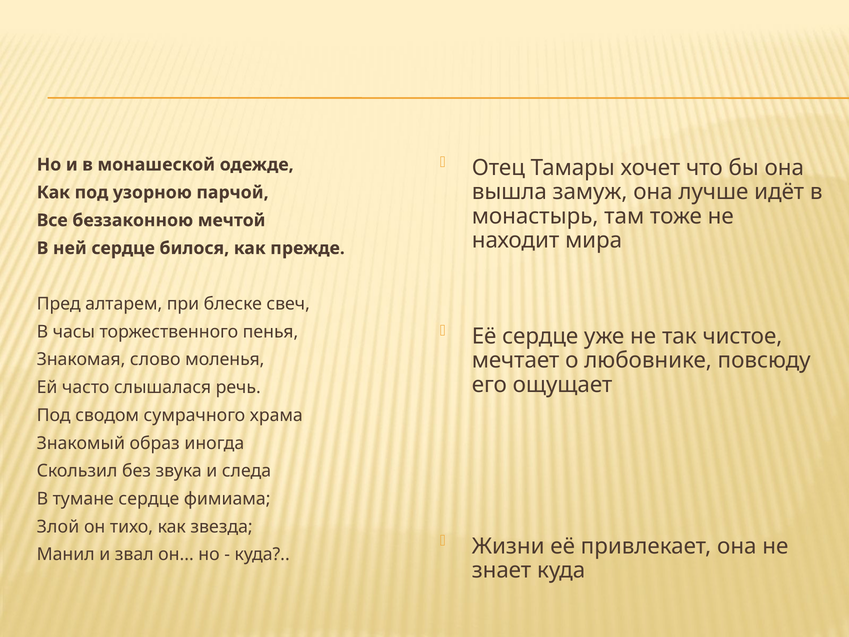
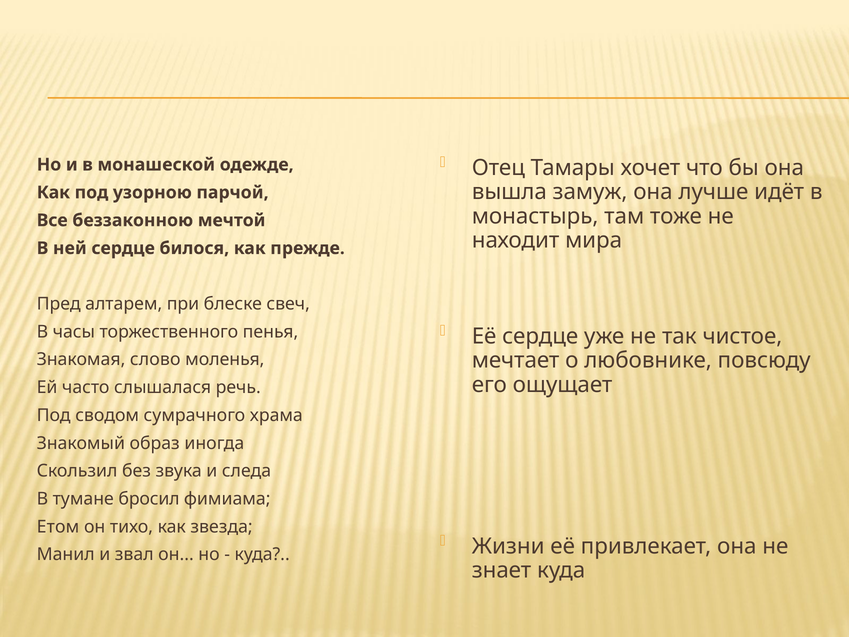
тумане сердце: сердце -> бросил (149, 499)
Злой: Злой -> Етом (58, 527)
